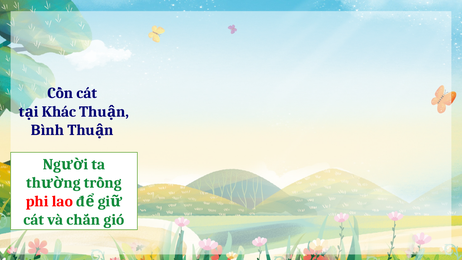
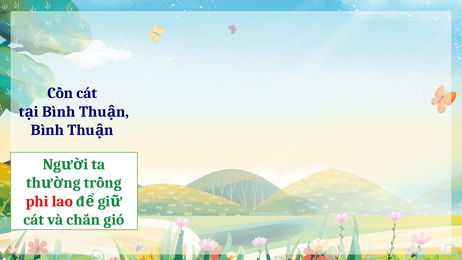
Khác: Khác -> Bình (59, 112)
